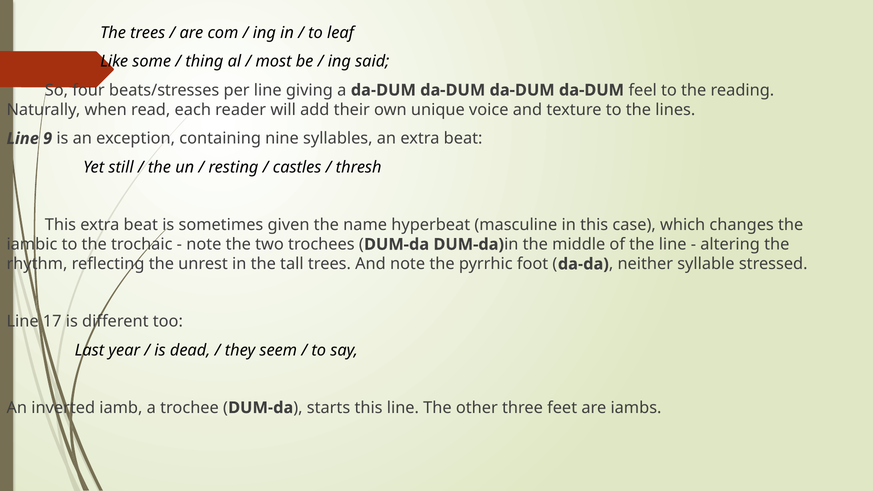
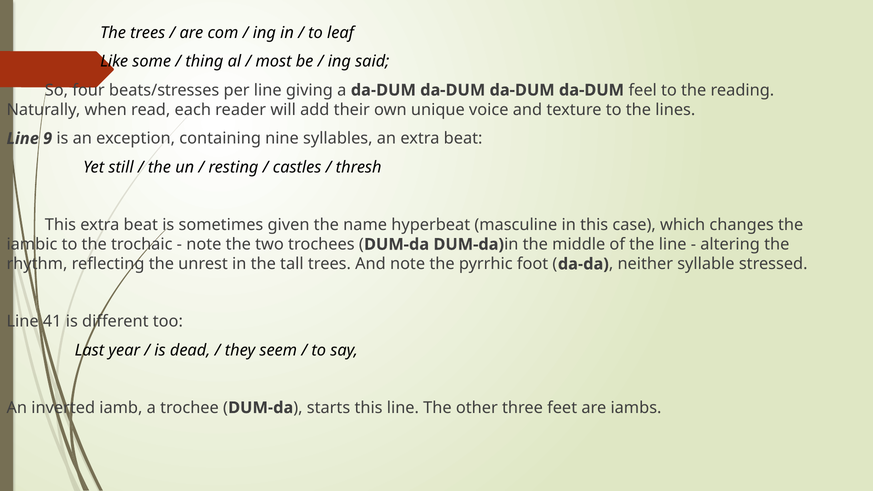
17: 17 -> 41 (52, 322)
